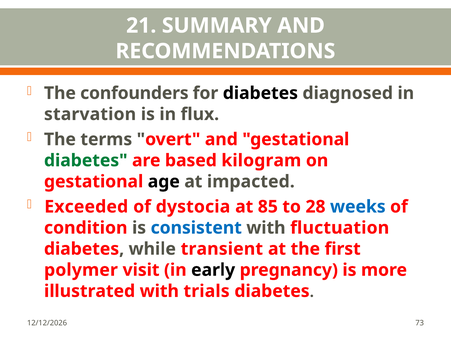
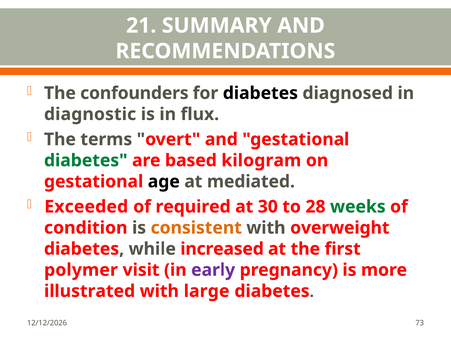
starvation: starvation -> diagnostic (90, 114)
impacted: impacted -> mediated (251, 181)
dystocia: dystocia -> required (193, 206)
85: 85 -> 30 (268, 206)
weeks colour: blue -> green (358, 206)
consistent colour: blue -> orange (196, 227)
fluctuation: fluctuation -> overweight (340, 227)
transient: transient -> increased (222, 248)
early colour: black -> purple (213, 269)
trials: trials -> large (207, 290)
